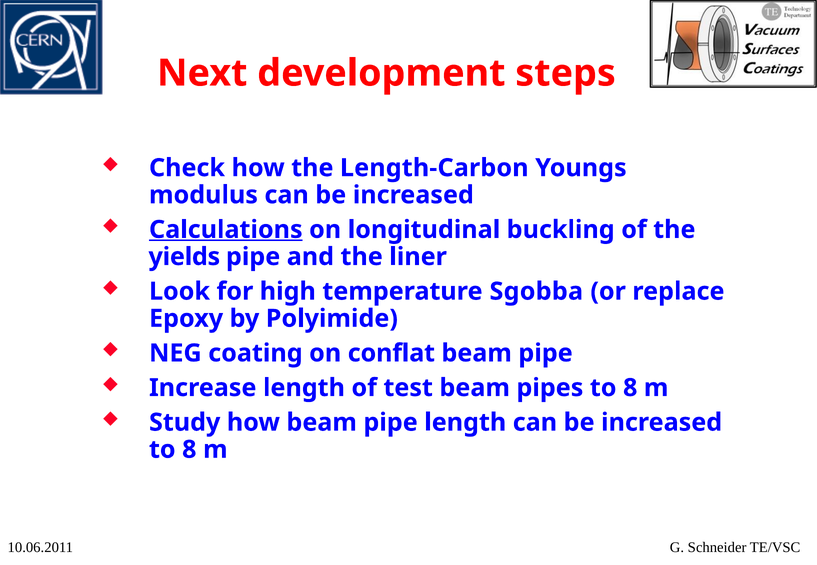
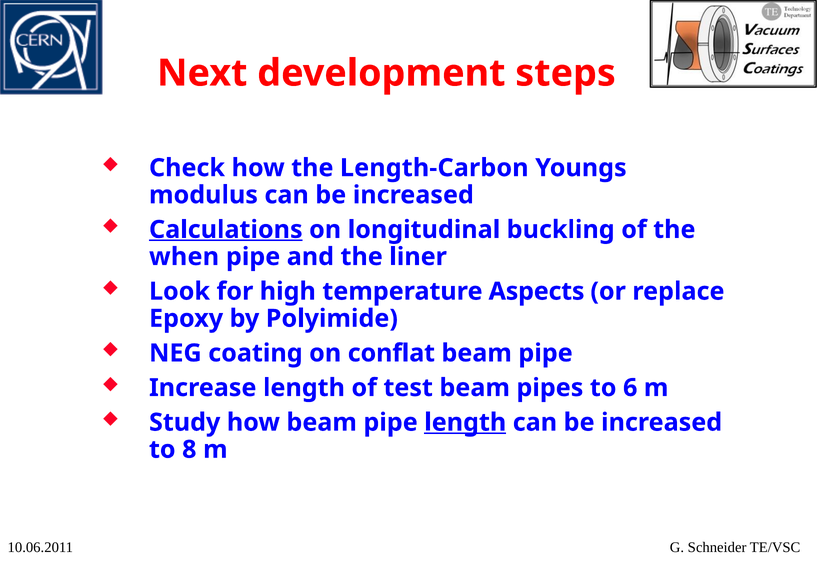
yields: yields -> when (184, 257)
Sgobba: Sgobba -> Aspects (537, 292)
pipes to 8: 8 -> 6 (630, 388)
length underline: none -> present (465, 423)
